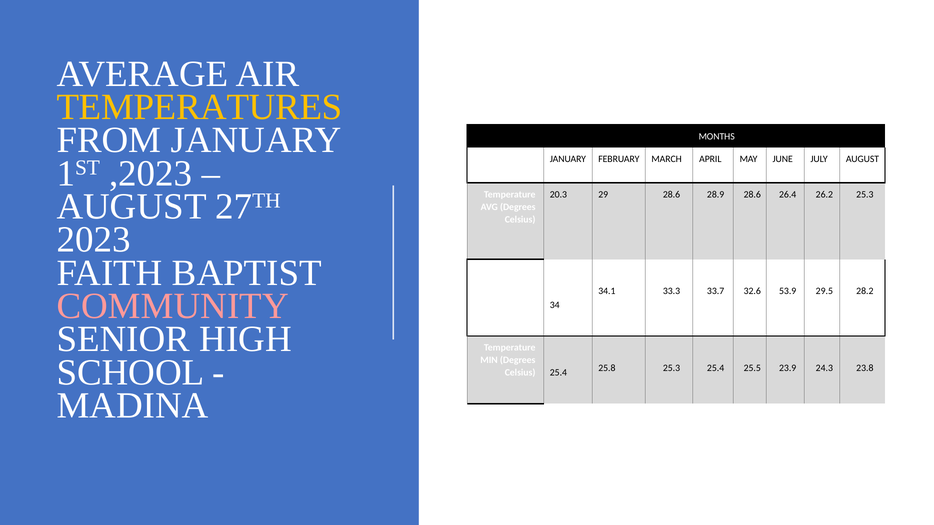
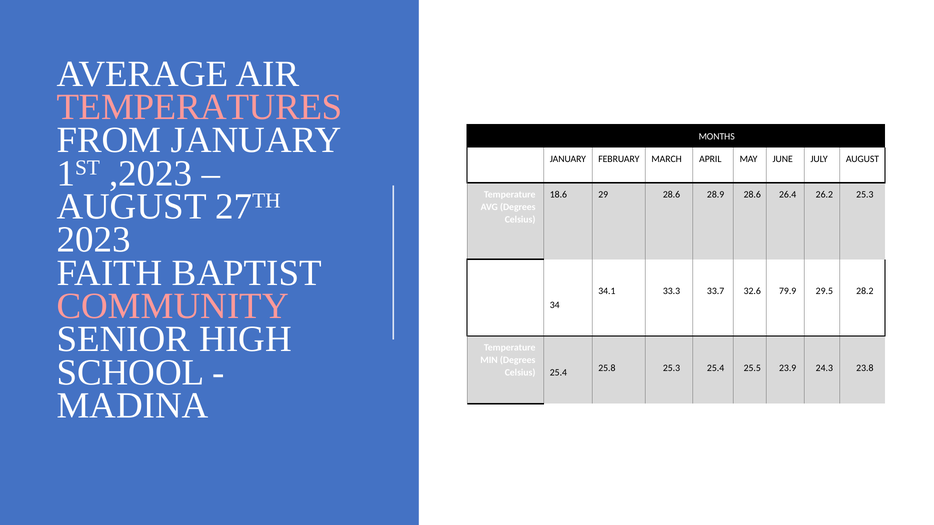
TEMPERATURES colour: yellow -> pink (199, 107)
20.3: 20.3 -> 18.6 (558, 194)
53.9: 53.9 -> 79.9 (788, 291)
